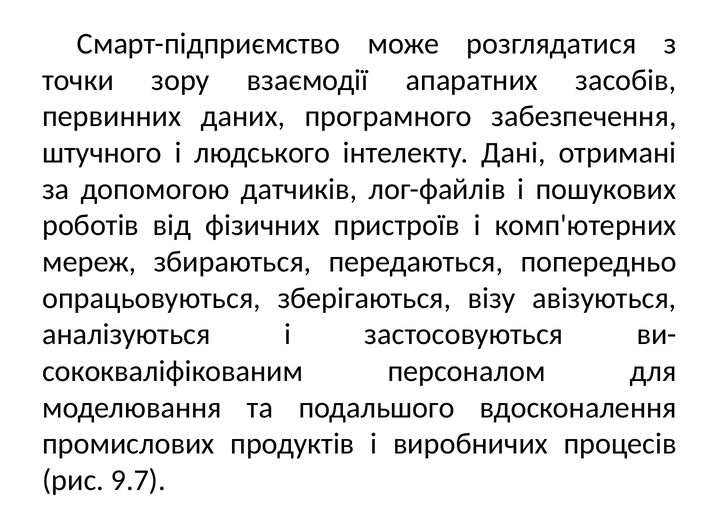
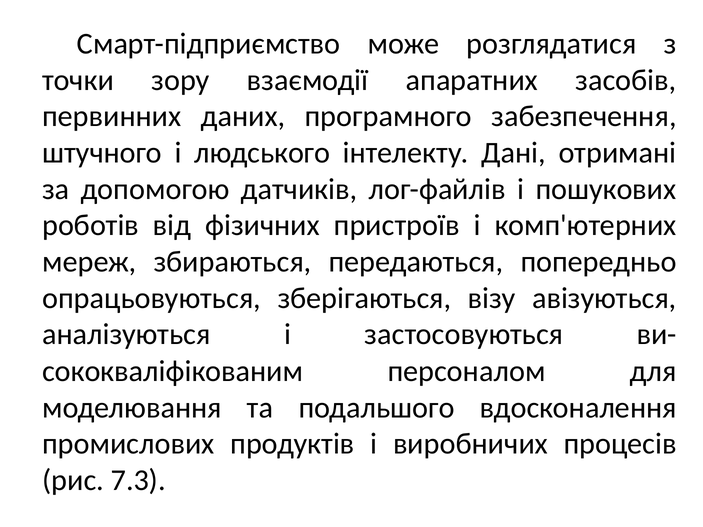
9.7: 9.7 -> 7.3 (138, 481)
